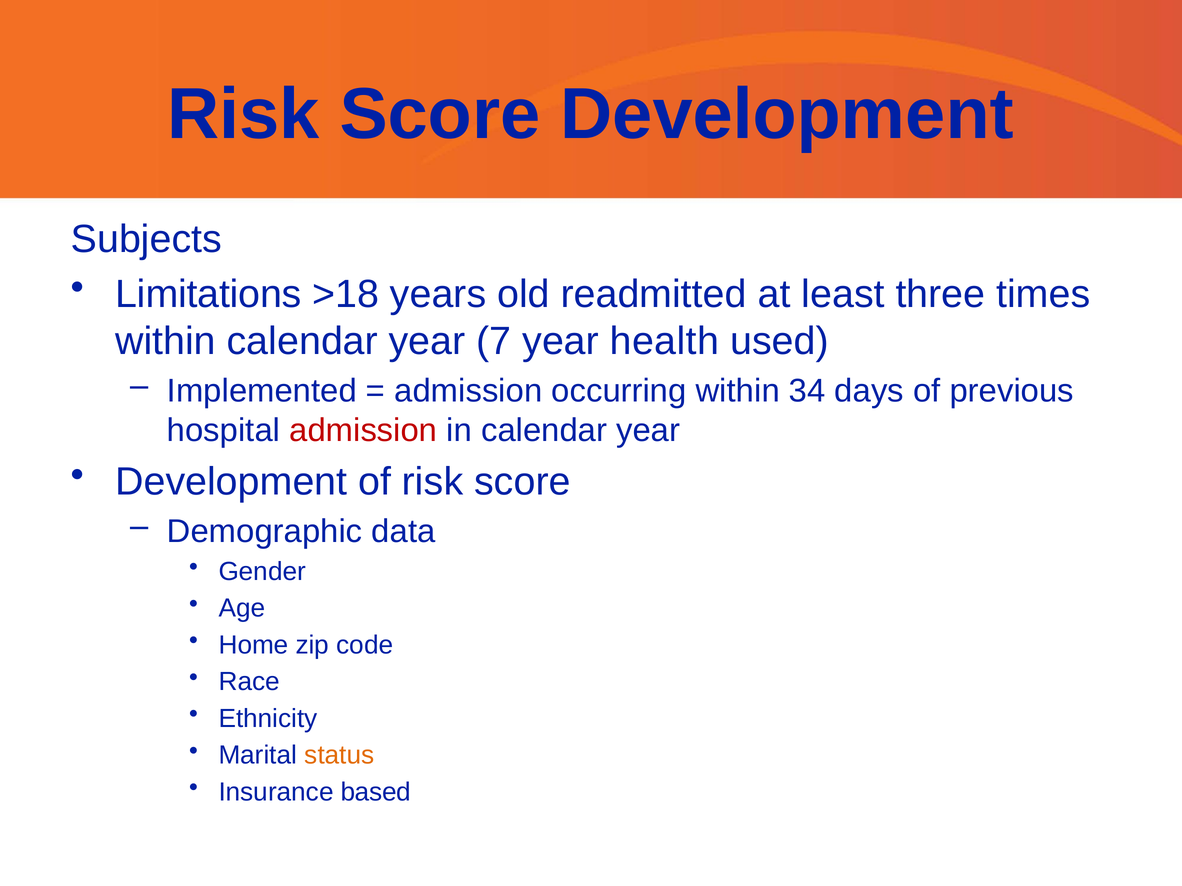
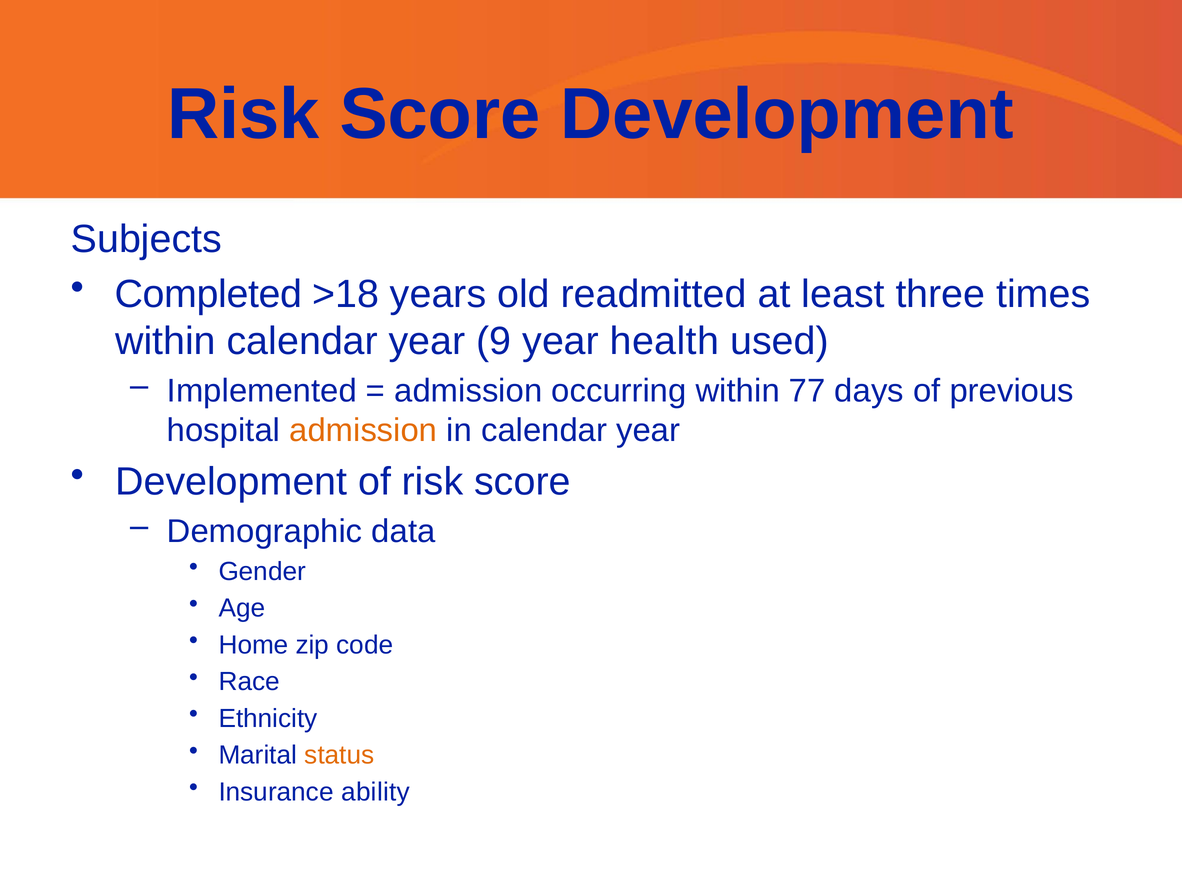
Limitations: Limitations -> Completed (209, 294)
7: 7 -> 9 (494, 342)
34: 34 -> 77 (807, 391)
admission colour: red -> orange (363, 430)
based: based -> ability (376, 792)
